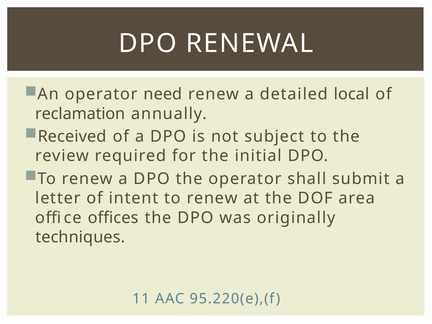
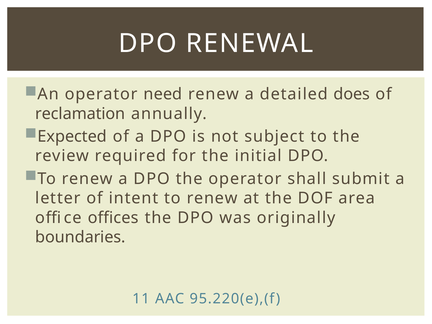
local: local -> does (352, 94)
Received: Received -> Expected (72, 137)
techniques: techniques -> boundaries (80, 237)
